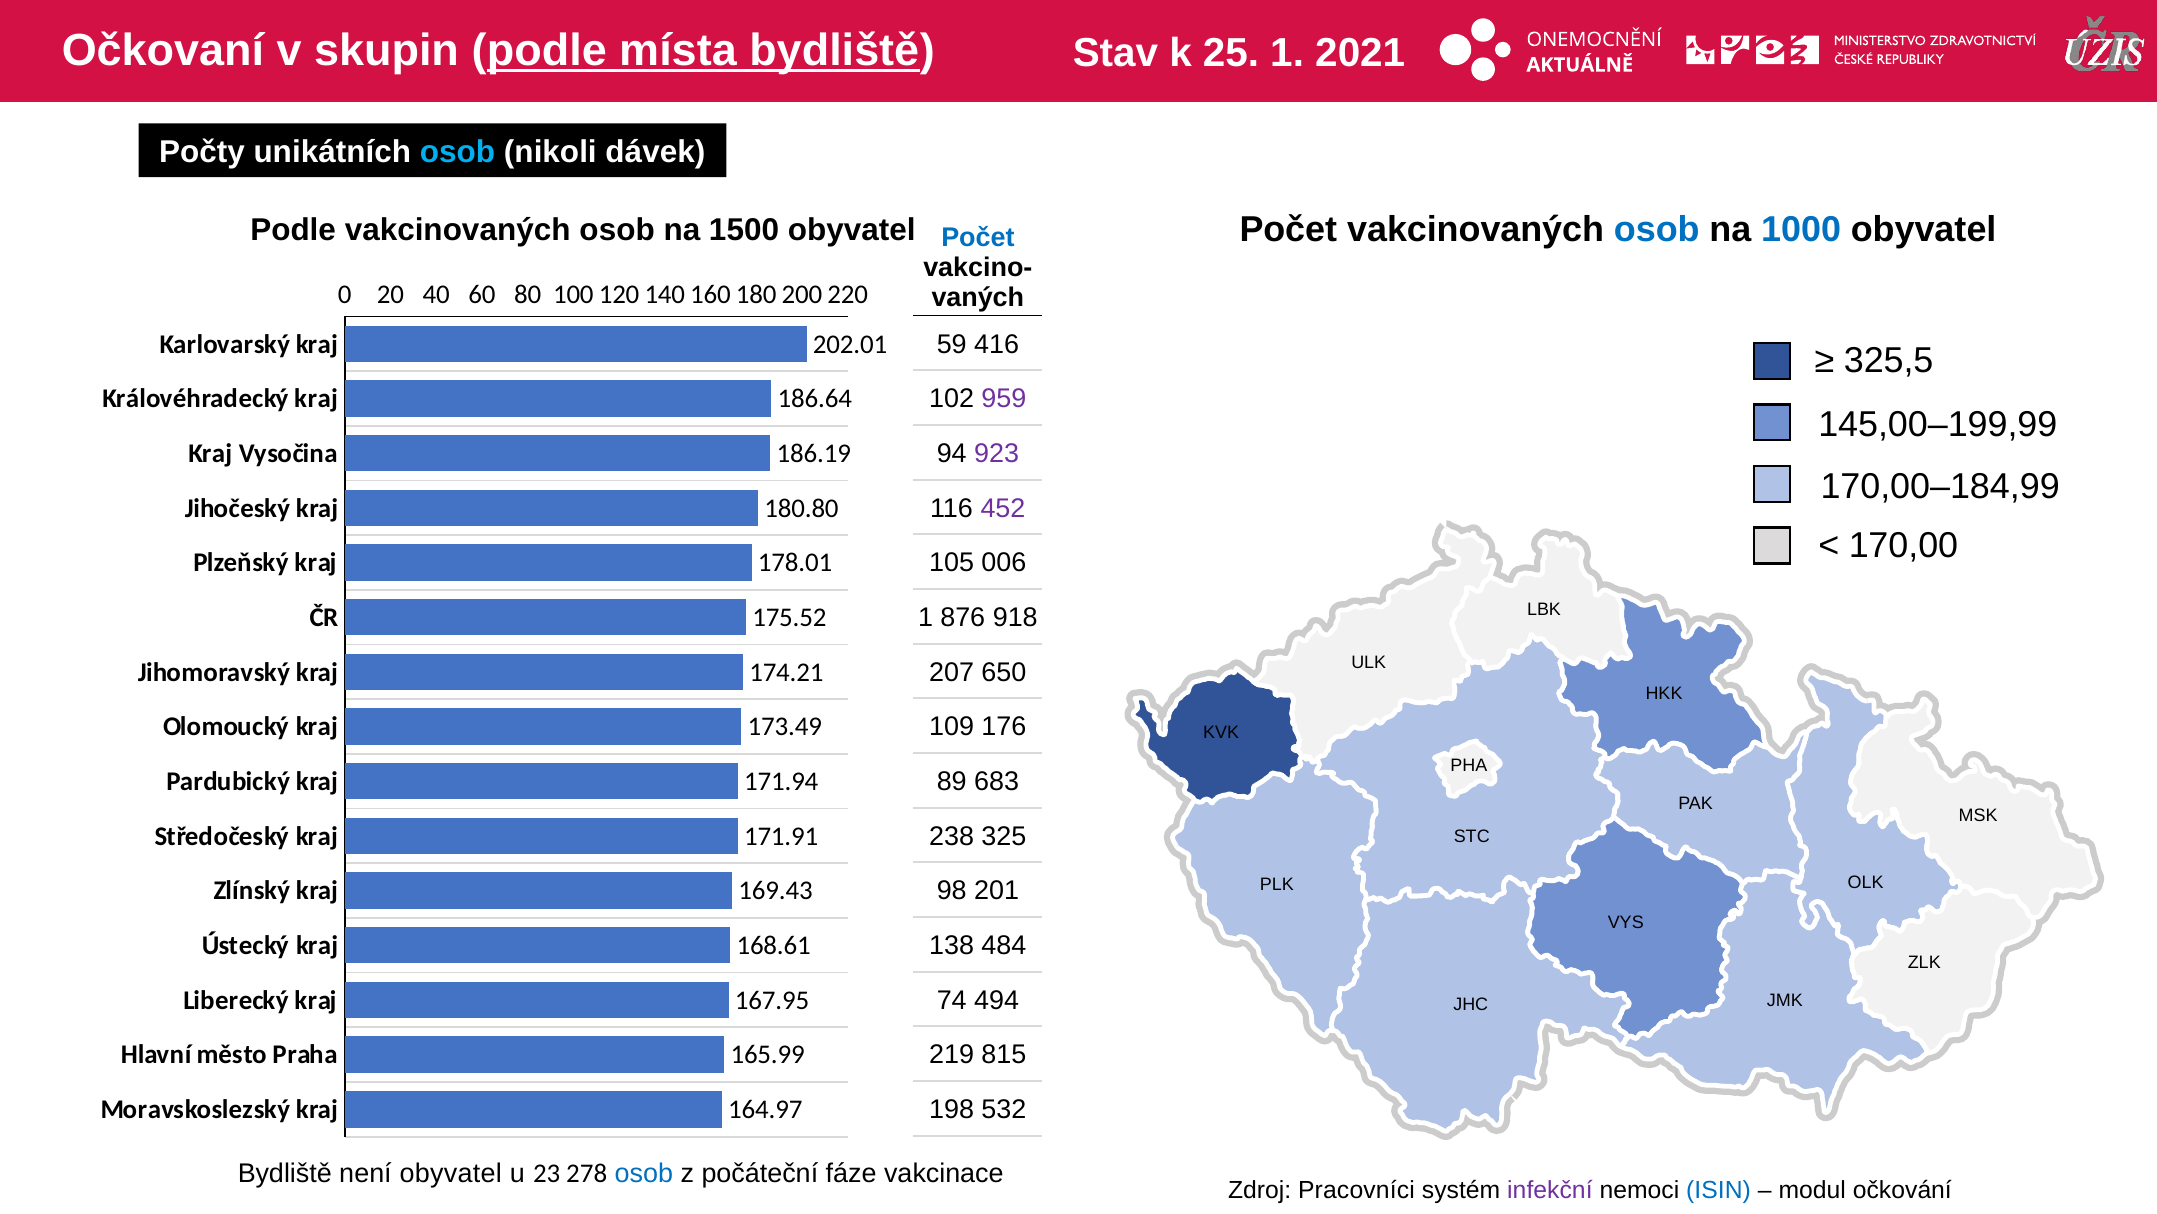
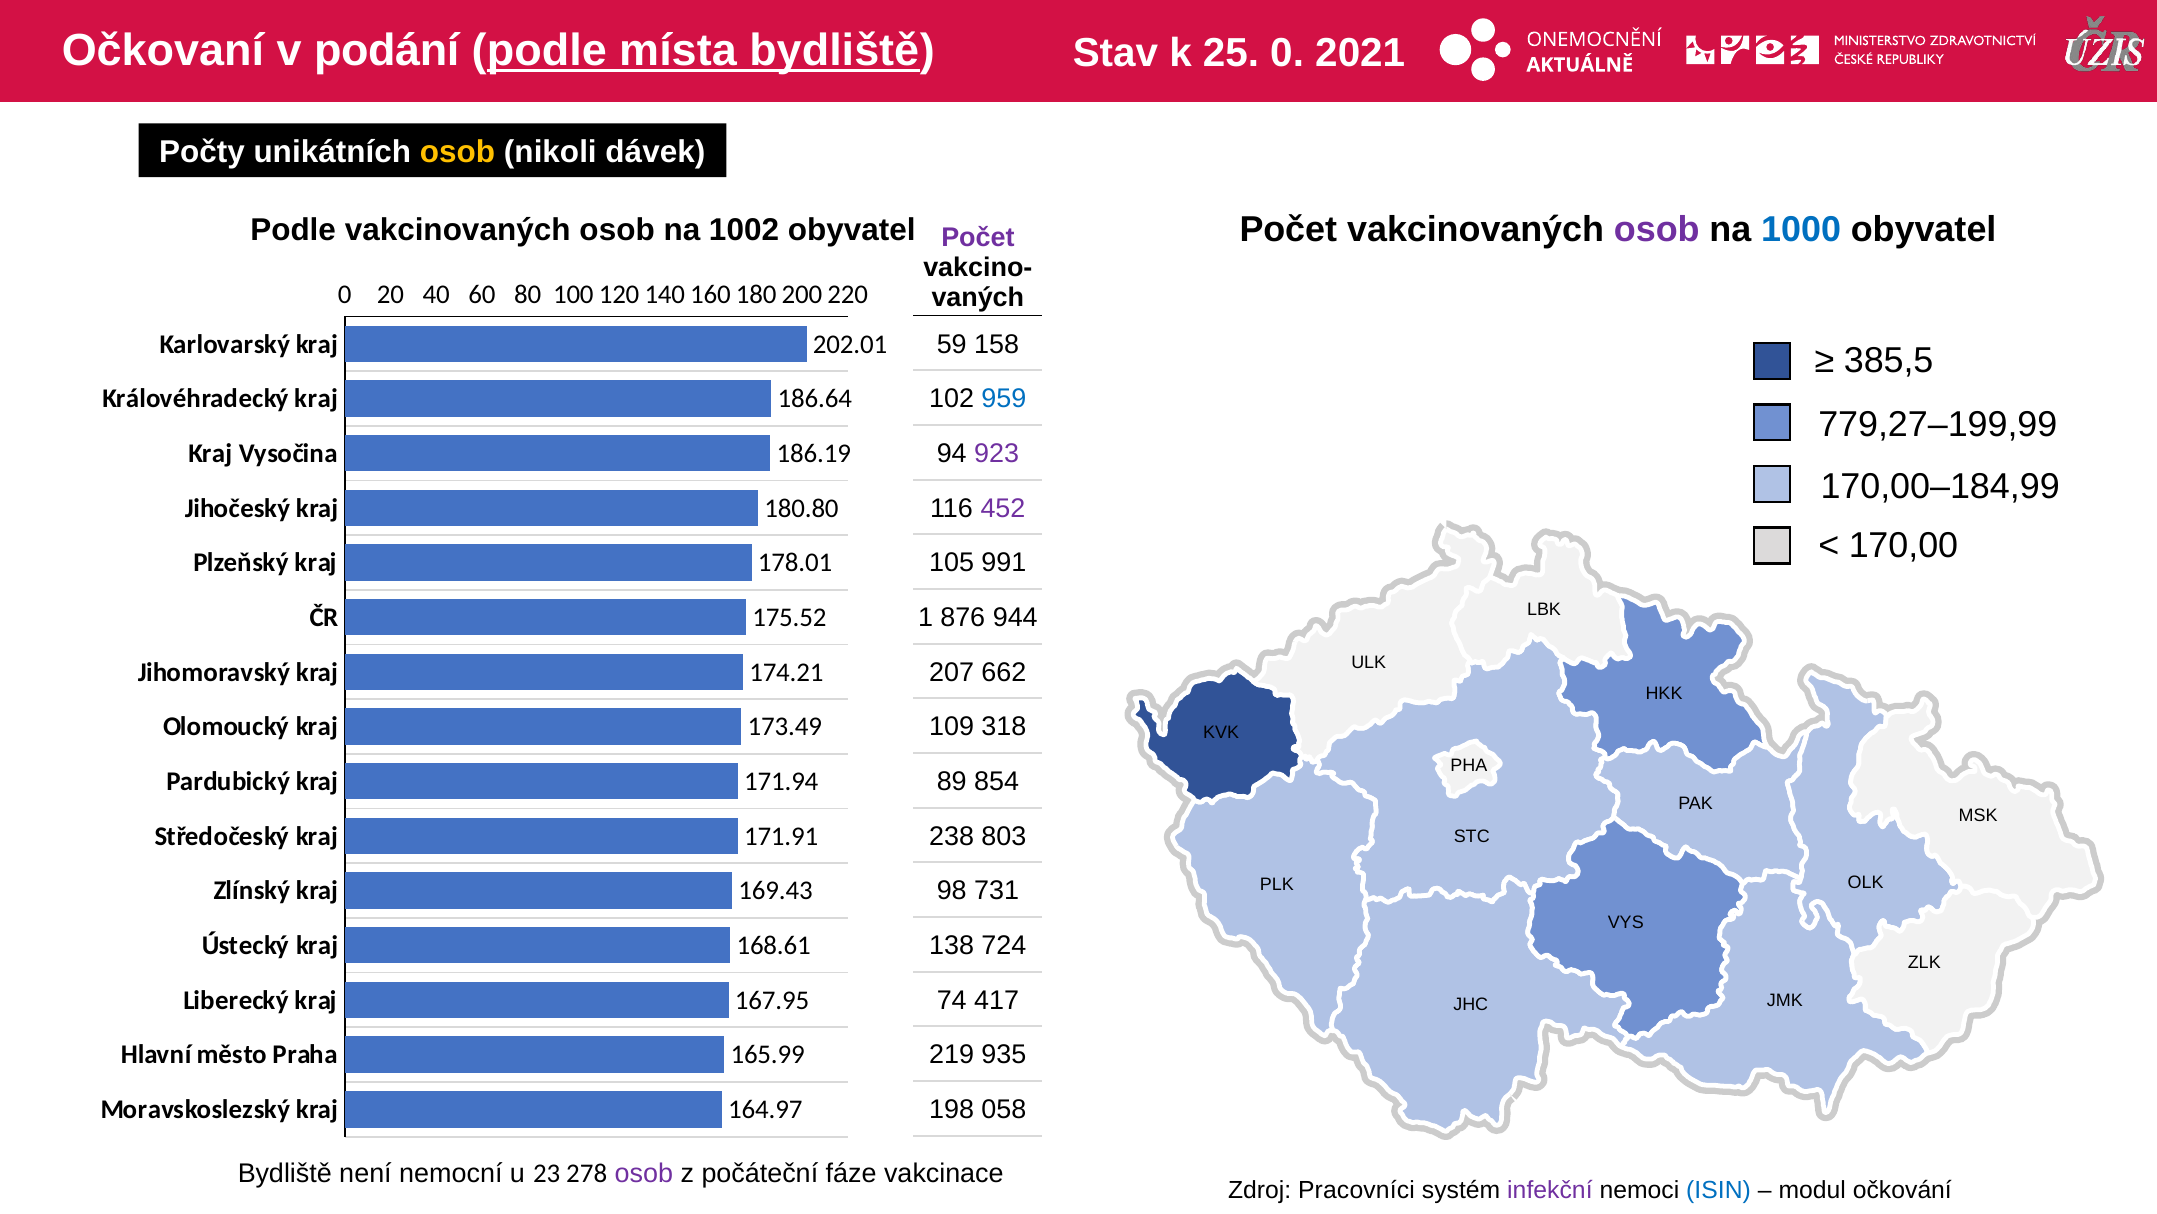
skupin: skupin -> podání (387, 51)
25 1: 1 -> 0 (1287, 53)
osob colour: light blue -> yellow (457, 152)
osob colour: blue -> purple (1657, 230)
1500: 1500 -> 1002 (744, 230)
Počet colour: blue -> purple (978, 237)
416: 416 -> 158 (997, 344)
325,5: 325,5 -> 385,5 (1889, 361)
959 colour: purple -> blue (1004, 399)
145,00–199,99: 145,00–199,99 -> 779,27–199,99 (1938, 425)
006: 006 -> 991 (1004, 563)
918: 918 -> 944 (1015, 617)
650: 650 -> 662 (1004, 672)
176: 176 -> 318 (1004, 727)
683: 683 -> 854 (997, 781)
325: 325 -> 803 (1004, 836)
201: 201 -> 731 (997, 890)
484: 484 -> 724 (1004, 945)
494: 494 -> 417 (997, 1000)
815: 815 -> 935 (1004, 1054)
532: 532 -> 058 (1004, 1109)
není obyvatel: obyvatel -> nemocní (451, 1173)
osob colour: blue -> purple (644, 1173)
